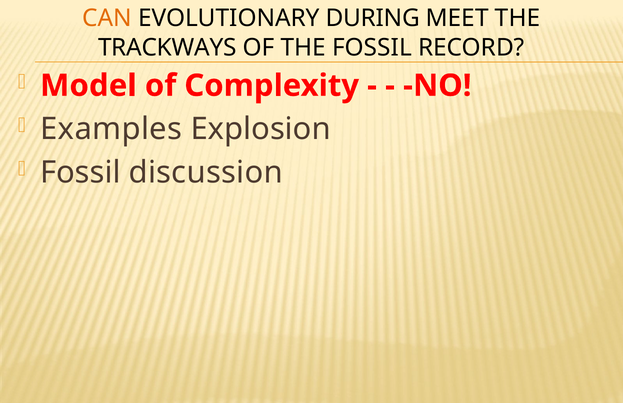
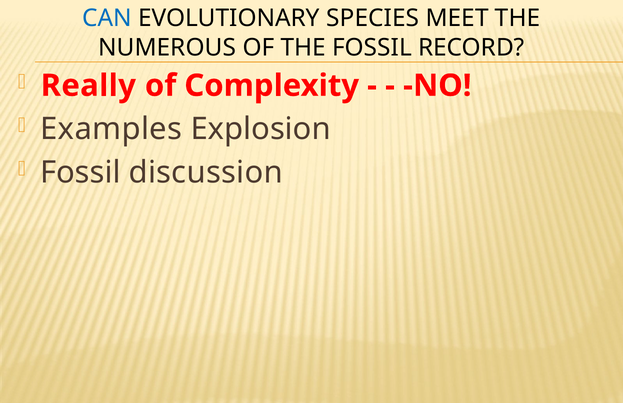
CAN colour: orange -> blue (107, 18)
DURING: DURING -> SPECIES (373, 18)
TRACKWAYS: TRACKWAYS -> NUMEROUS (167, 48)
Model: Model -> Really (88, 86)
